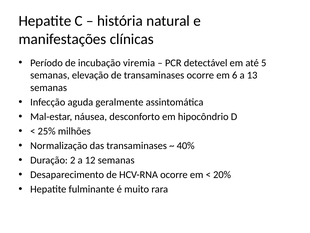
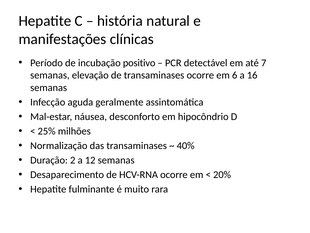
viremia: viremia -> positivo (139, 63)
5: 5 -> 7 (264, 63)
13: 13 -> 16 (252, 75)
